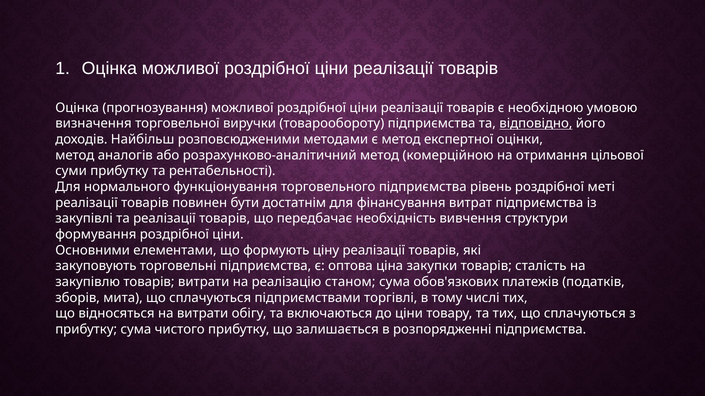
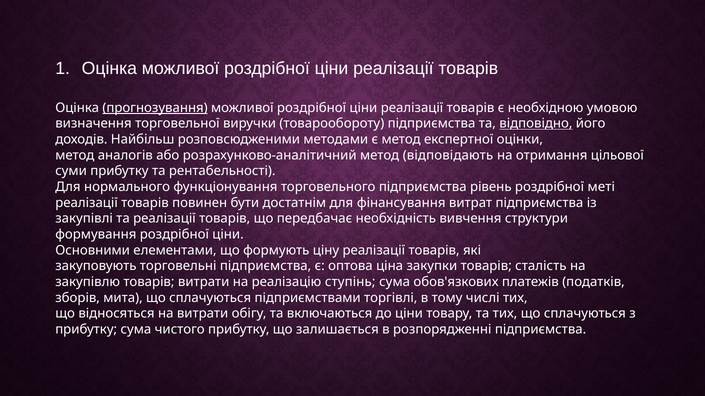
прогнозування underline: none -> present (155, 108)
комерційною: комерційною -> відповідають (448, 155)
станом: станом -> ступінь (350, 282)
